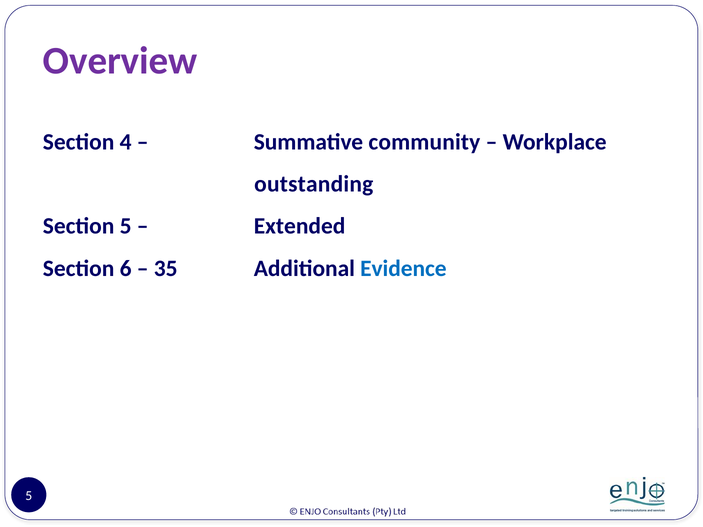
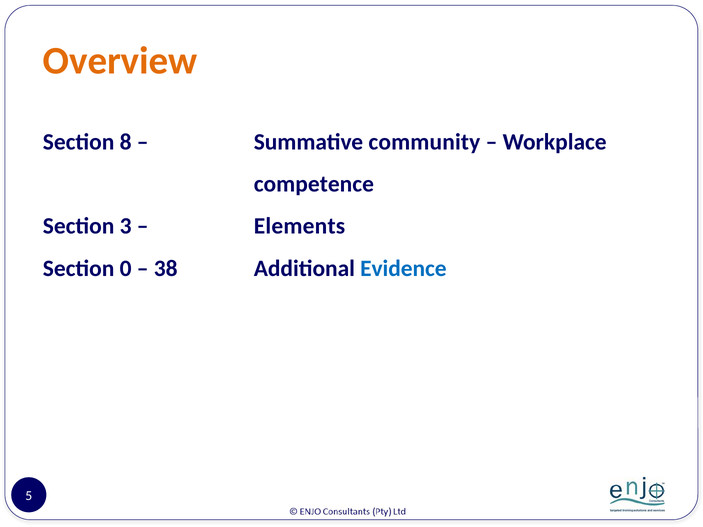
Overview colour: purple -> orange (120, 61)
4: 4 -> 8 (126, 142)
outstanding: outstanding -> competence (314, 184)
Section 5: 5 -> 3 (126, 226)
Extended: Extended -> Elements (299, 226)
6: 6 -> 0 (126, 268)
35: 35 -> 38 (166, 268)
